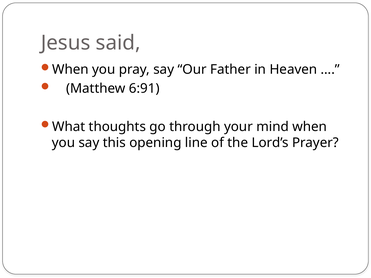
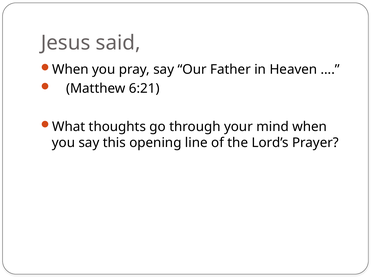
6:91: 6:91 -> 6:21 (144, 89)
